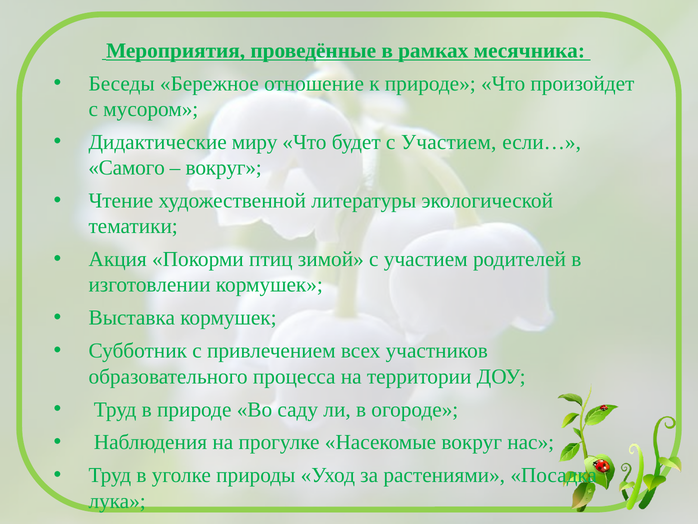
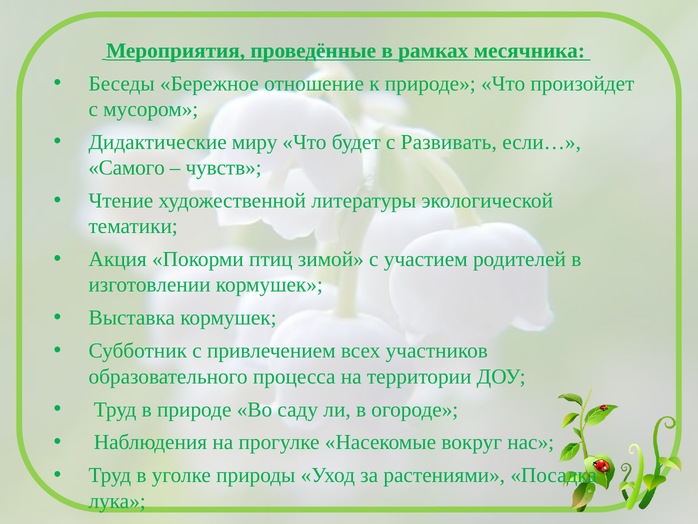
будет с Участием: Участием -> Развивать (449, 142)
вокруг: вокруг -> чувств (224, 168)
